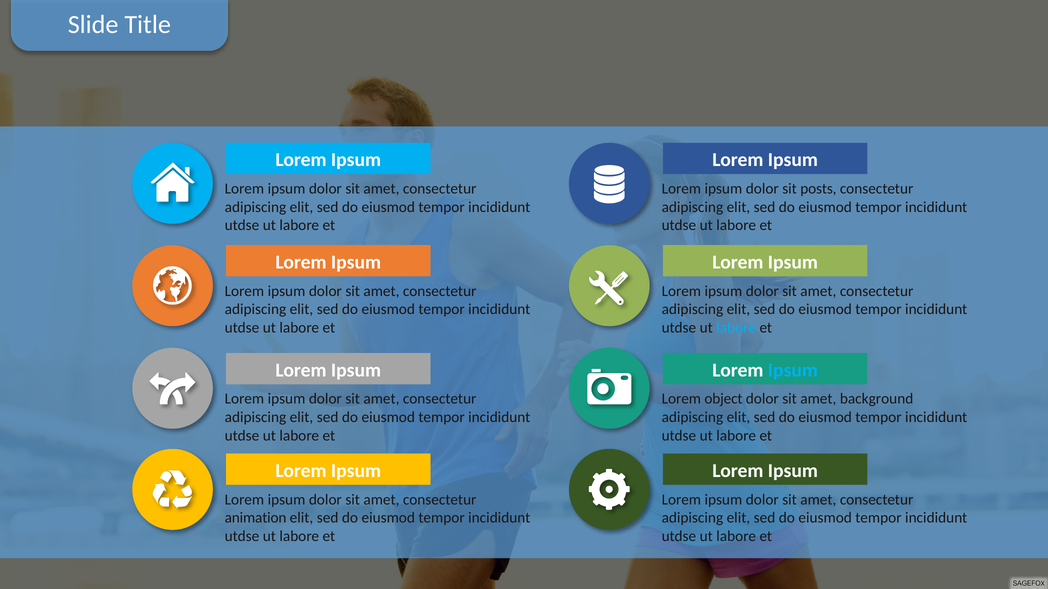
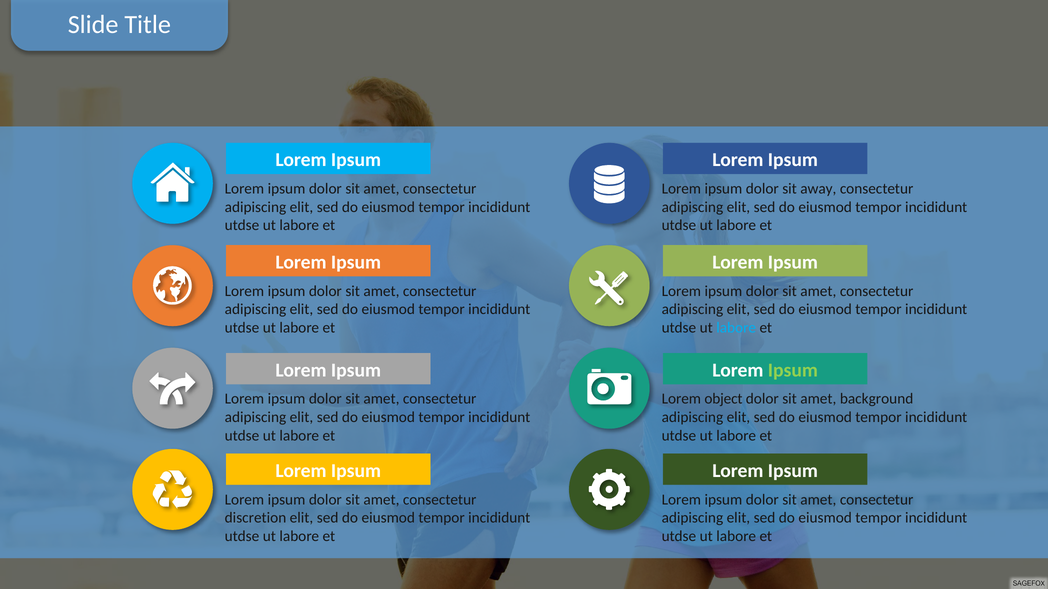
posts: posts -> away (818, 189)
Ipsum colour: light blue -> light green (793, 370)
animation: animation -> discretion (256, 518)
